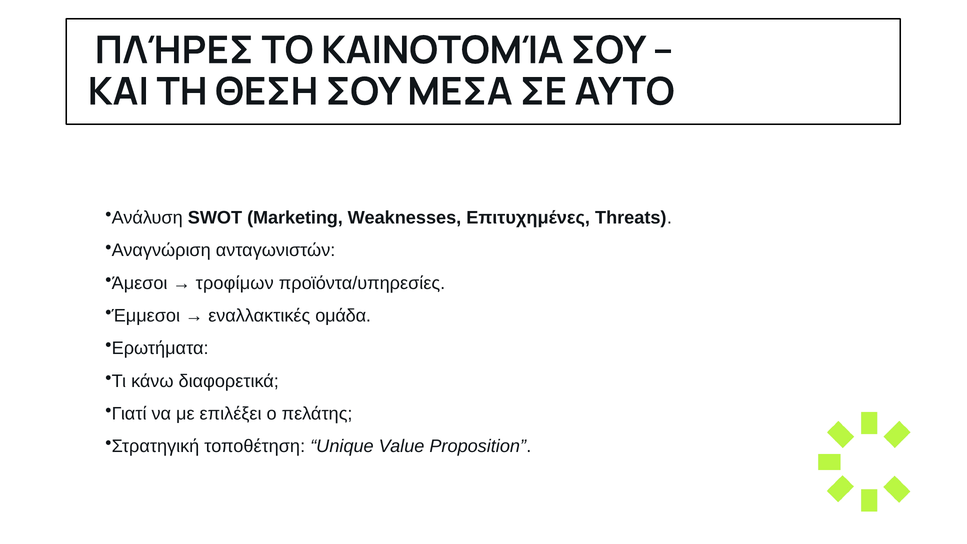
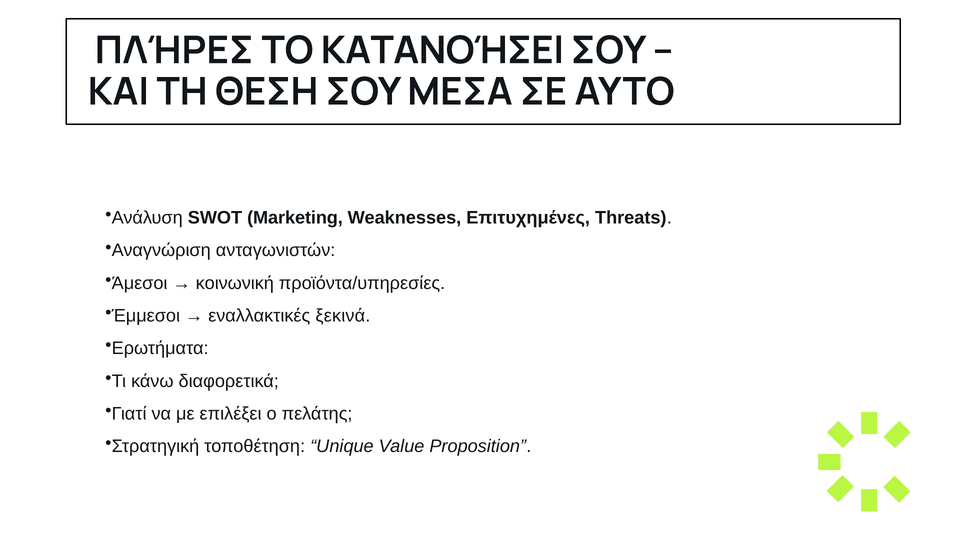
ΚΑΙΝΟΤΟΜΊΑ: ΚΑΙΝΟΤΟΜΊΑ -> ΚΑΤΑΝΟΉΣΕΙ (442, 51)
τροφίμων: τροφίμων -> κοινωνική (235, 283)
ομάδα: ομάδα -> ξεκινά (343, 316)
